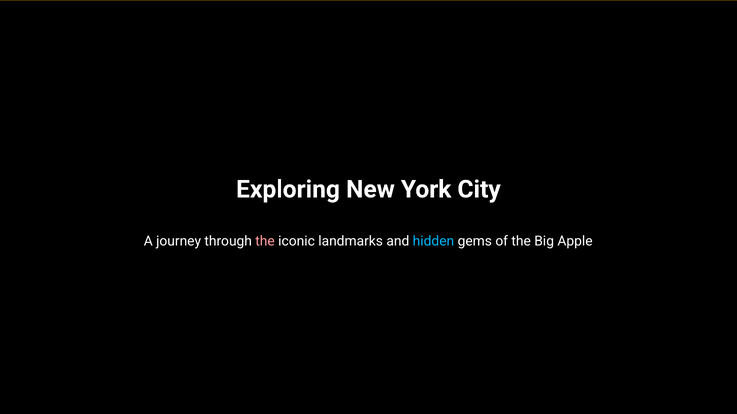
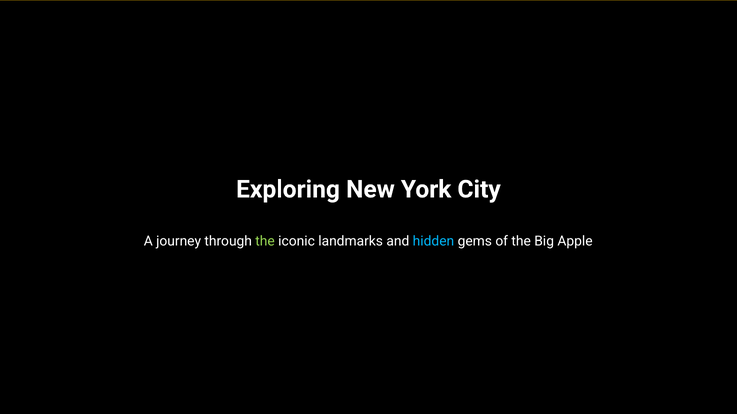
the colour: pink -> light green (265, 241)
